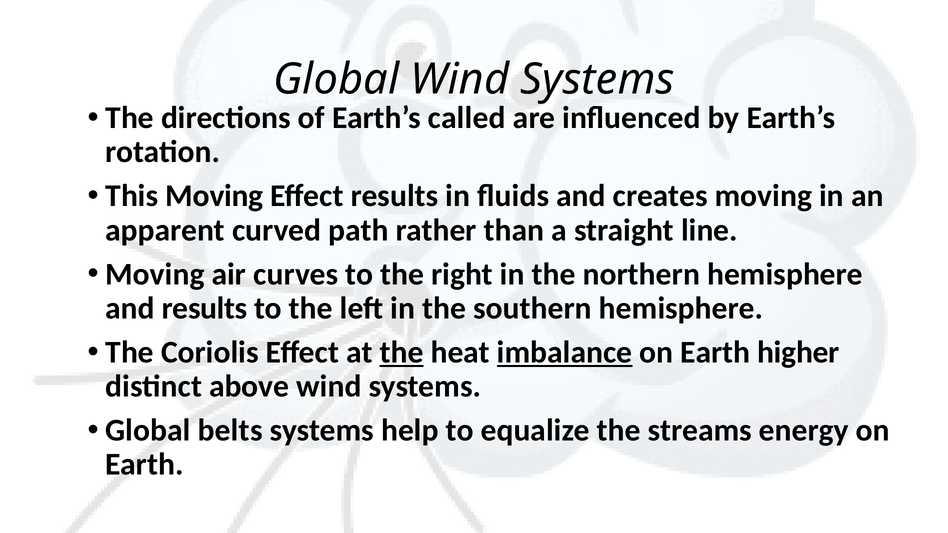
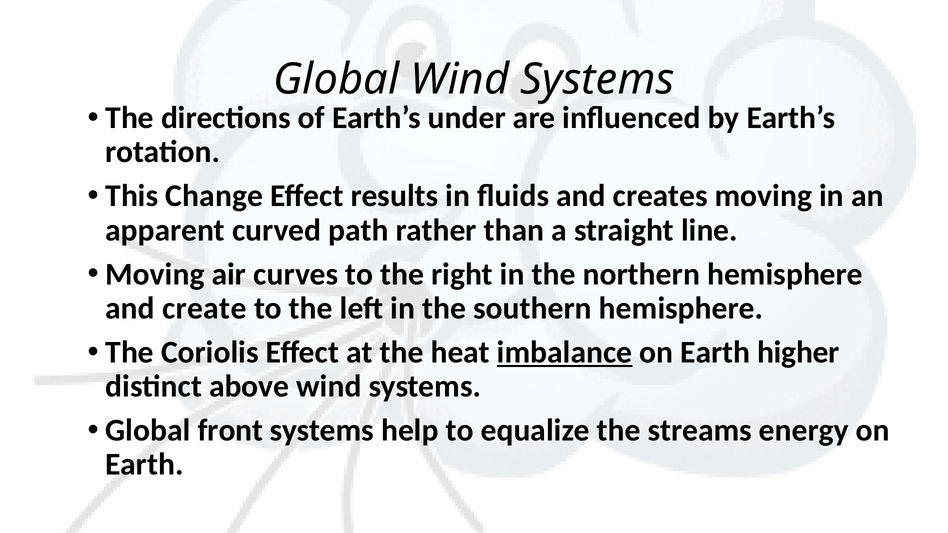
called: called -> under (467, 118)
This Moving: Moving -> Change (214, 196)
and results: results -> create (204, 308)
the underline: present -> none (402, 352)
belts: belts -> front (230, 431)
